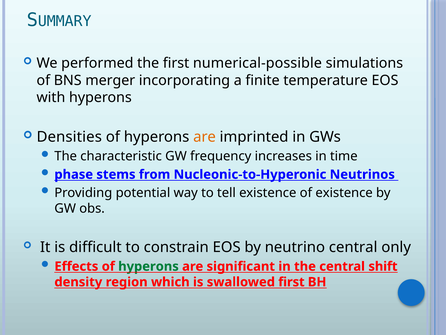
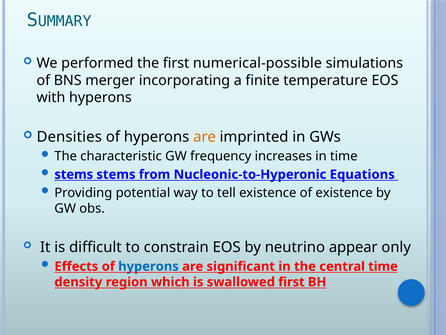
phase: phase -> stems (74, 174)
Neutrinos: Neutrinos -> Equations (362, 174)
neutrino central: central -> appear (353, 247)
hyperons colour: green -> blue (148, 266)
central shift: shift -> time (383, 266)
